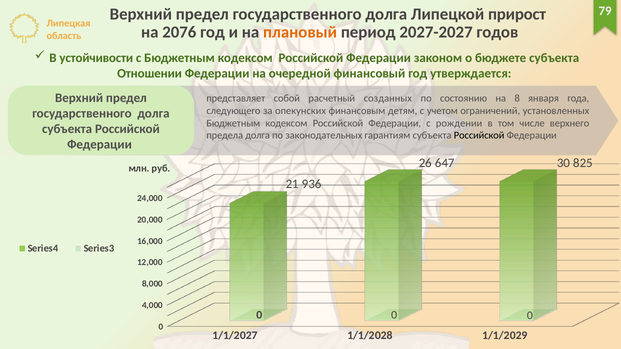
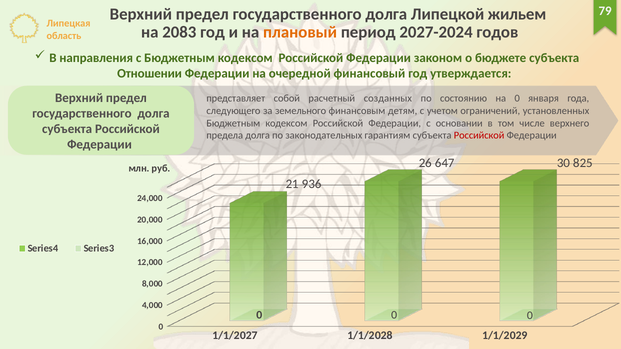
прирост: прирост -> жильем (517, 14)
2076: 2076 -> 2083 (179, 32)
2027-2027: 2027-2027 -> 2027-2024 (436, 32)
устойчивости: устойчивости -> направления (96, 58)
на 8: 8 -> 0 (517, 98)
опекунских: опекунских -> земельного (301, 111)
рождении: рождении -> основании (459, 123)
Российской colour: black -> red (479, 136)
